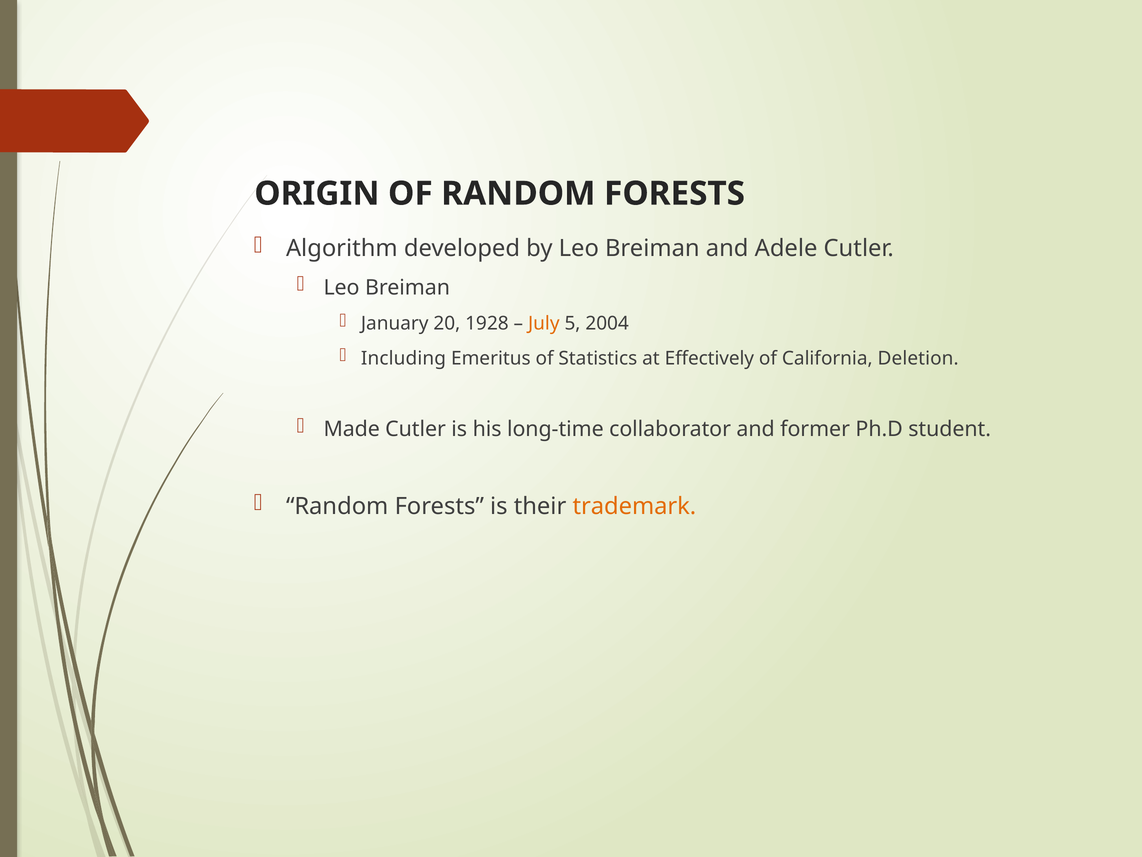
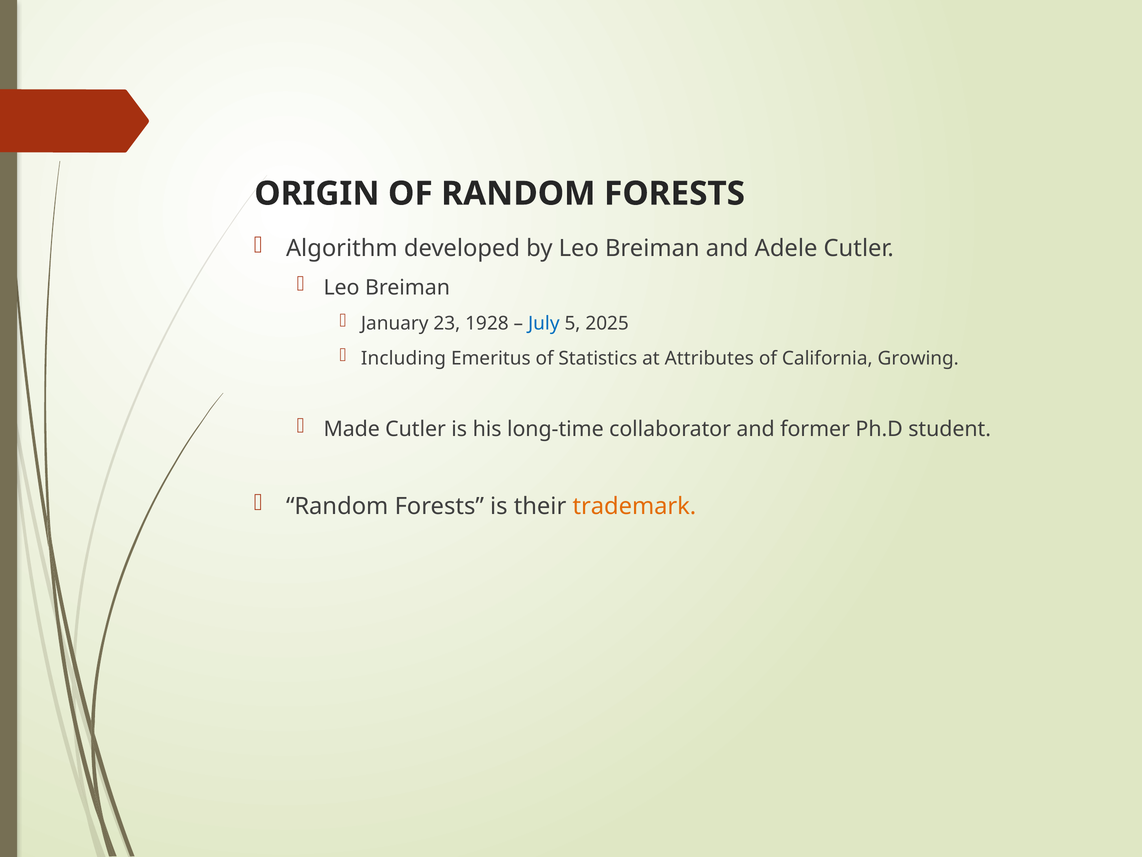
20: 20 -> 23 (447, 323)
July colour: orange -> blue (544, 323)
2004: 2004 -> 2025 (607, 323)
Effectively: Effectively -> Attributes (709, 358)
Deletion: Deletion -> Growing (918, 358)
